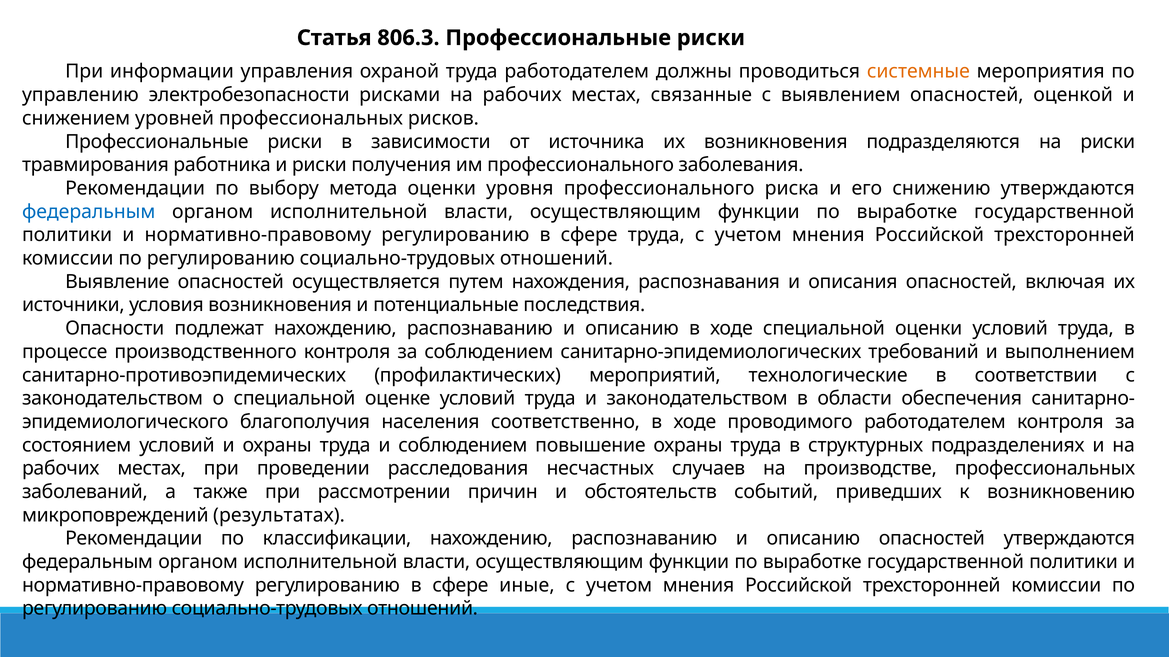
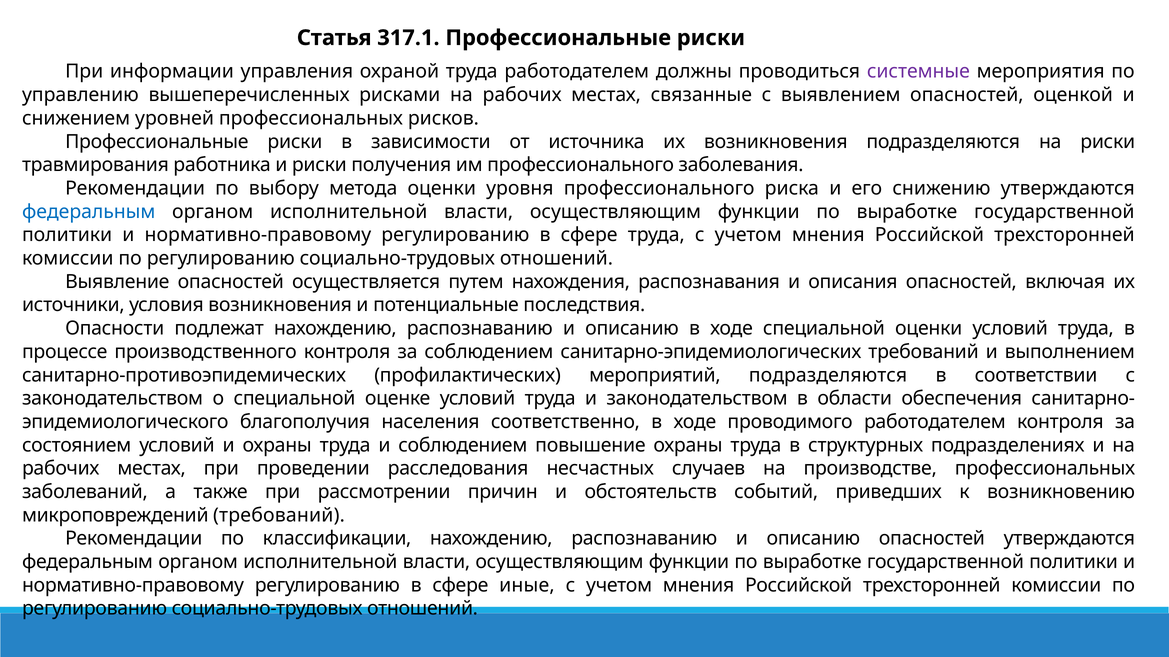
806.3: 806.3 -> 317.1 (408, 38)
системные colour: orange -> purple (918, 72)
электробезопасности: электробезопасности -> вышеперечисленных (249, 95)
мероприятий технологические: технологические -> подразделяются (828, 375)
микроповреждений результатах: результатах -> требований (279, 516)
